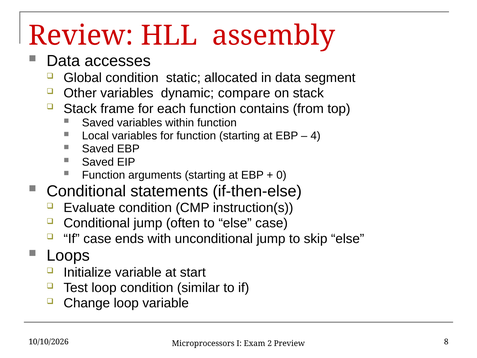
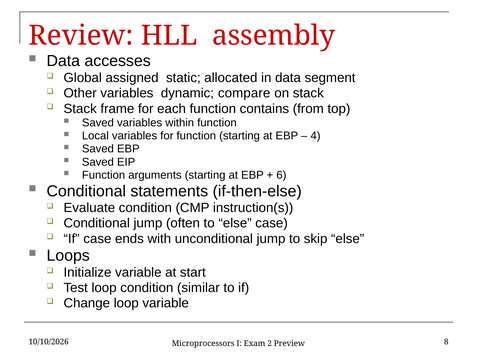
Global condition: condition -> assigned (132, 78)
0: 0 -> 6 (281, 175)
